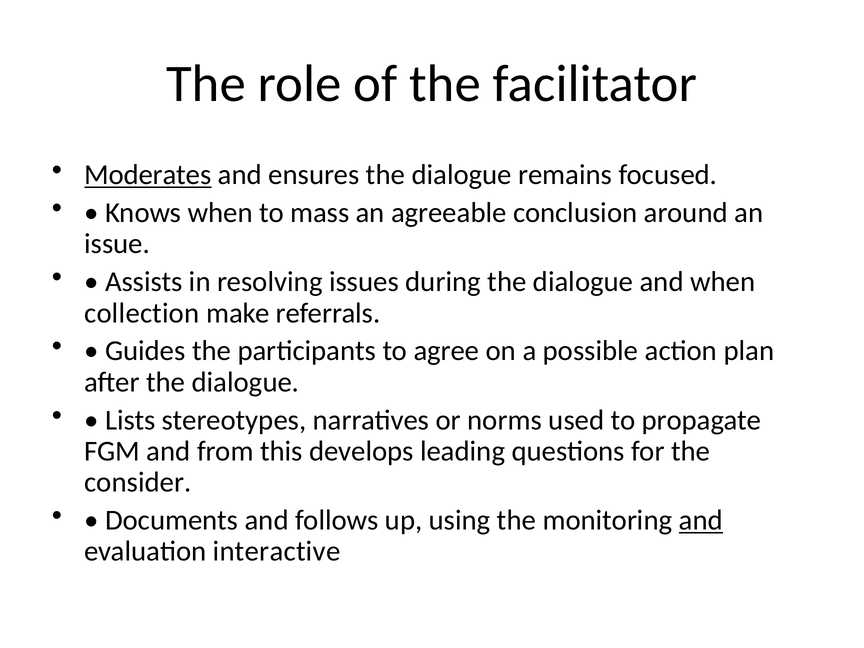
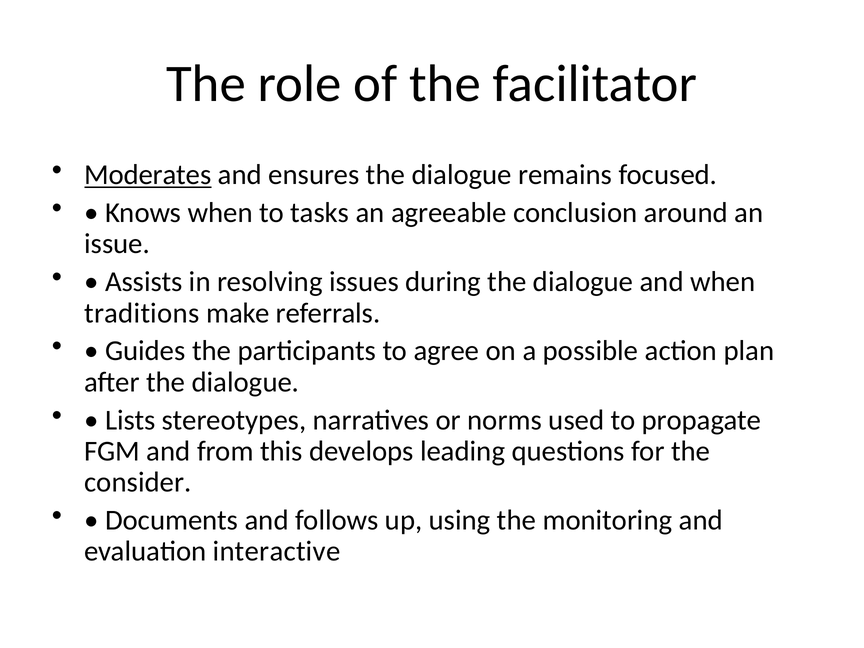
mass: mass -> tasks (320, 213)
collection: collection -> traditions (142, 313)
and underline: present -> none (701, 520)
